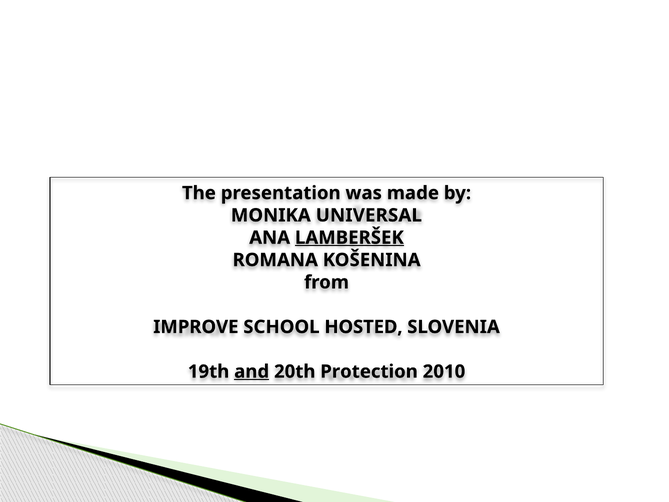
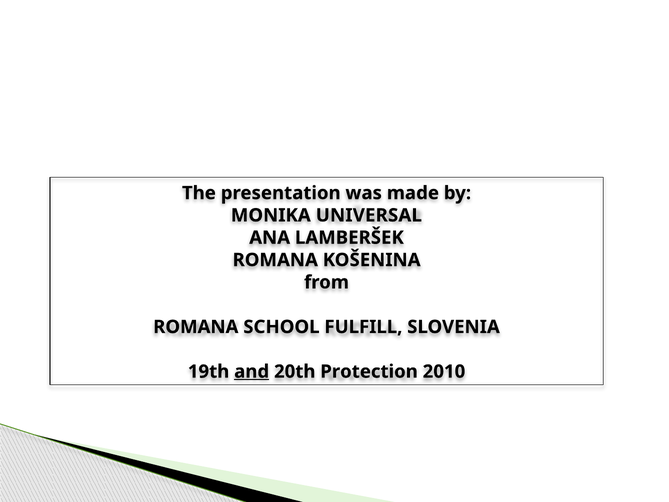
LAMBERŠEK underline: present -> none (349, 238)
IMPROVE: IMPROVE -> ROMANA (196, 327)
HOSTED: HOSTED -> FULFILL (363, 327)
